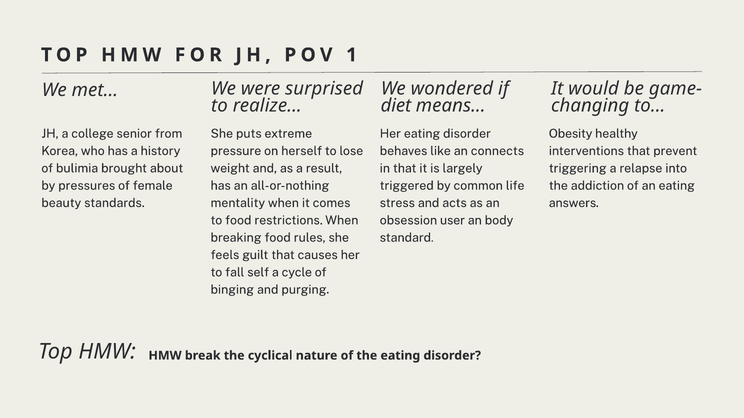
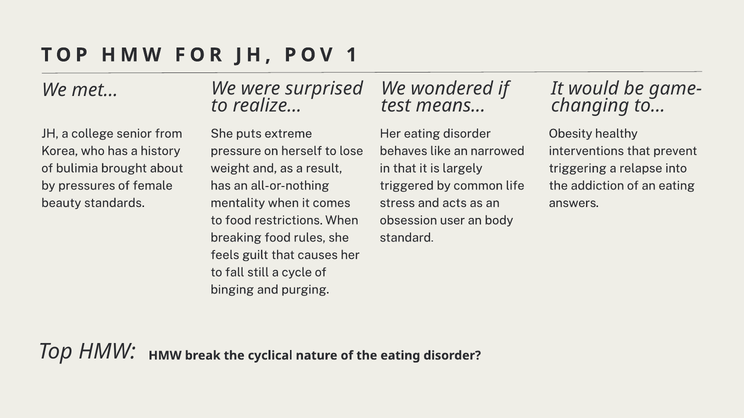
diet: diet -> test (396, 106)
connects: connects -> narrowed (498, 151)
self: self -> still (258, 273)
